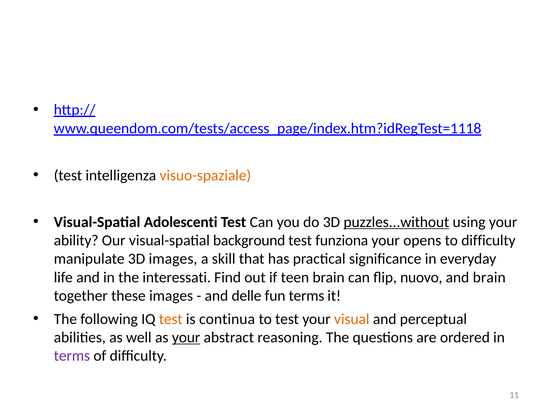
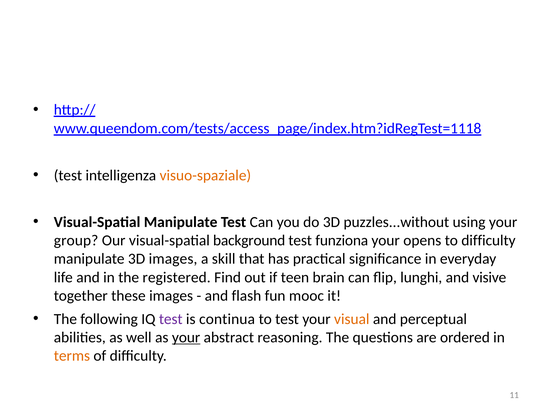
Visual-Spatial Adolescenti: Adolescenti -> Manipulate (181, 222)
puzzles...without underline: present -> none (396, 222)
ability: ability -> group (76, 240)
interessati: interessati -> registered (177, 277)
nuovo: nuovo -> lunghi (421, 277)
and brain: brain -> visive (489, 277)
delle: delle -> flash (246, 296)
fun terms: terms -> mooc (306, 296)
test colour: orange -> purple (171, 319)
terms colour: purple -> orange (72, 356)
